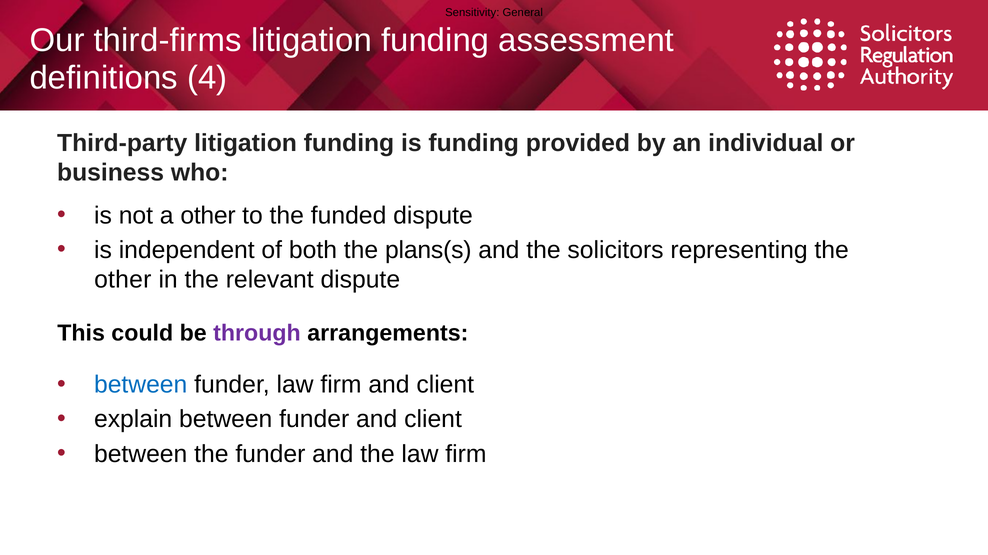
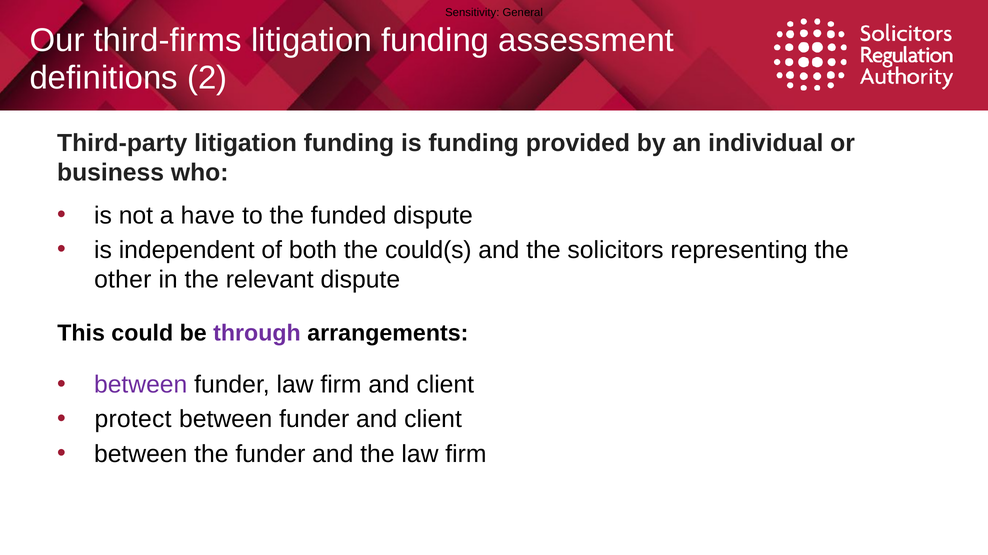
4: 4 -> 2 (207, 78)
a other: other -> have (208, 216)
plans(s: plans(s -> could(s (428, 250)
between colour: blue -> purple (141, 385)
explain: explain -> protect (133, 420)
